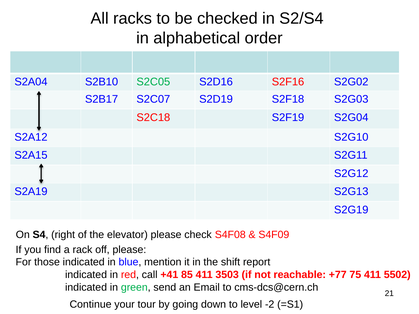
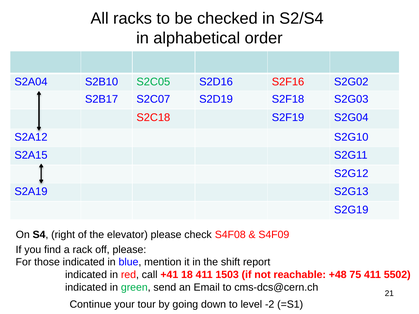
85: 85 -> 18 (187, 275)
3503: 3503 -> 1503 (227, 275)
+77: +77 -> +48 (338, 275)
